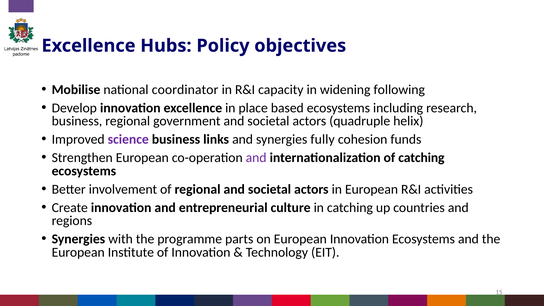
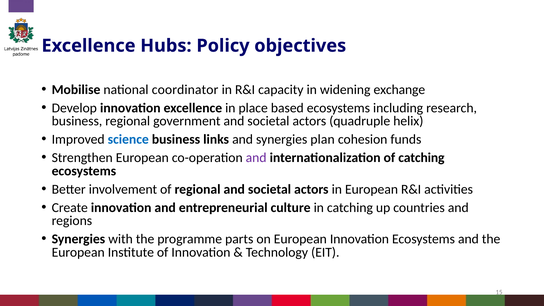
following: following -> exchange (399, 90)
science colour: purple -> blue (128, 139)
fully: fully -> plan (323, 139)
